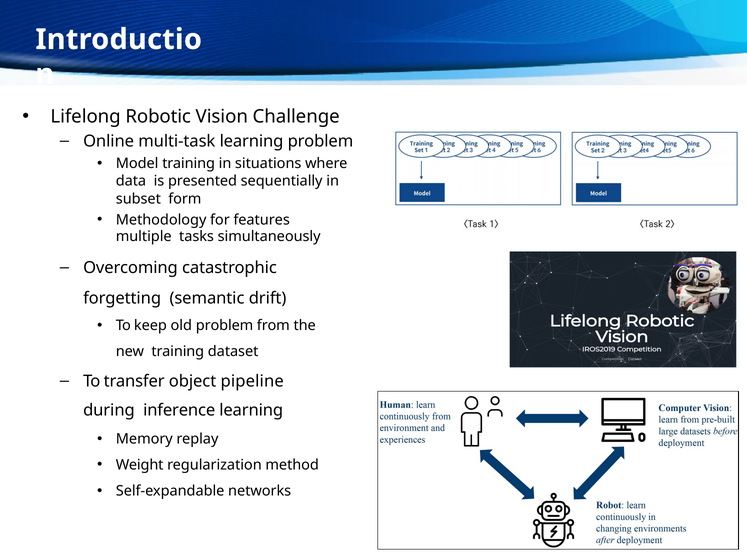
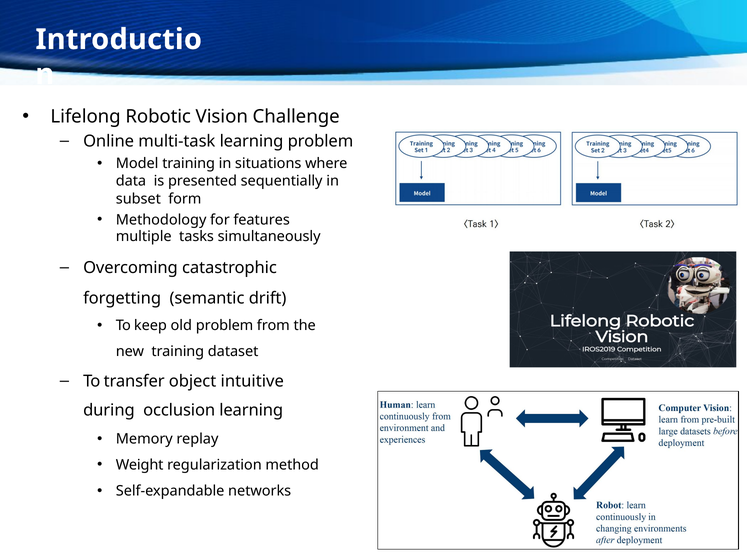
pipeline: pipeline -> intuitive (252, 382)
inference: inference -> occlusion (179, 411)
